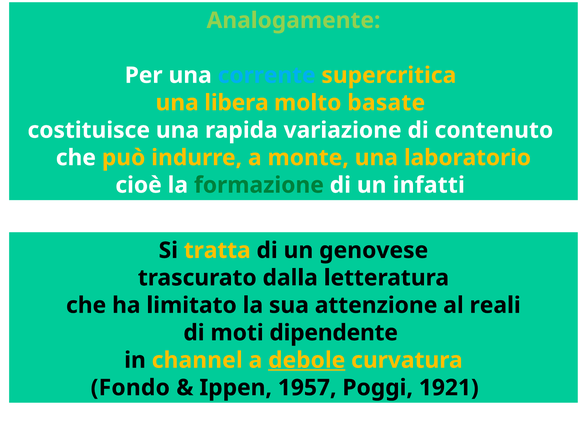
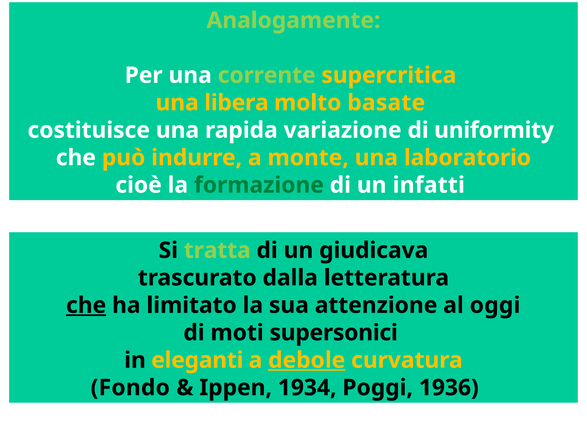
corrente colour: light blue -> light green (267, 75)
contenuto: contenuto -> uniformity (494, 130)
tratta colour: yellow -> light green (217, 250)
genovese: genovese -> giudicava (374, 250)
che underline: none -> present (86, 305)
reali: reali -> oggi (495, 305)
dipendente: dipendente -> supersonici (334, 332)
channel: channel -> eleganti (197, 360)
1957: 1957 -> 1934 (307, 387)
1921: 1921 -> 1936 (449, 387)
